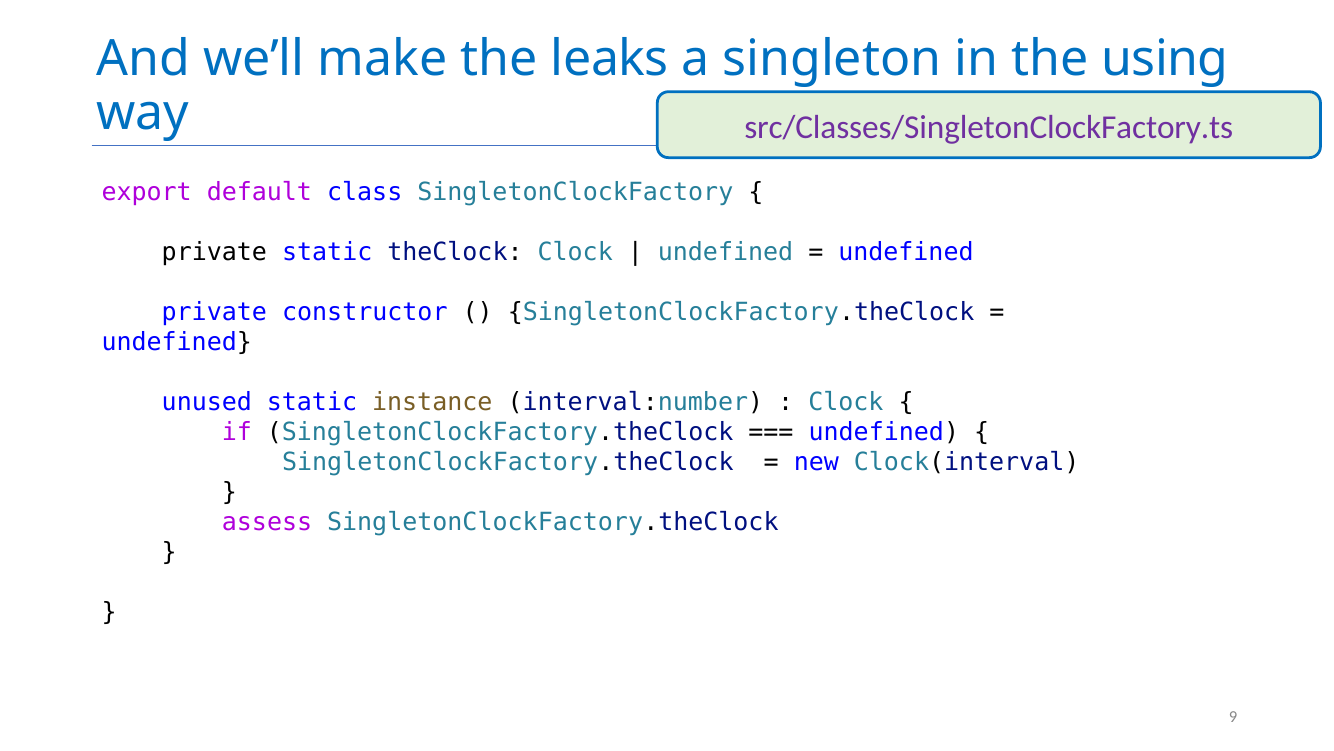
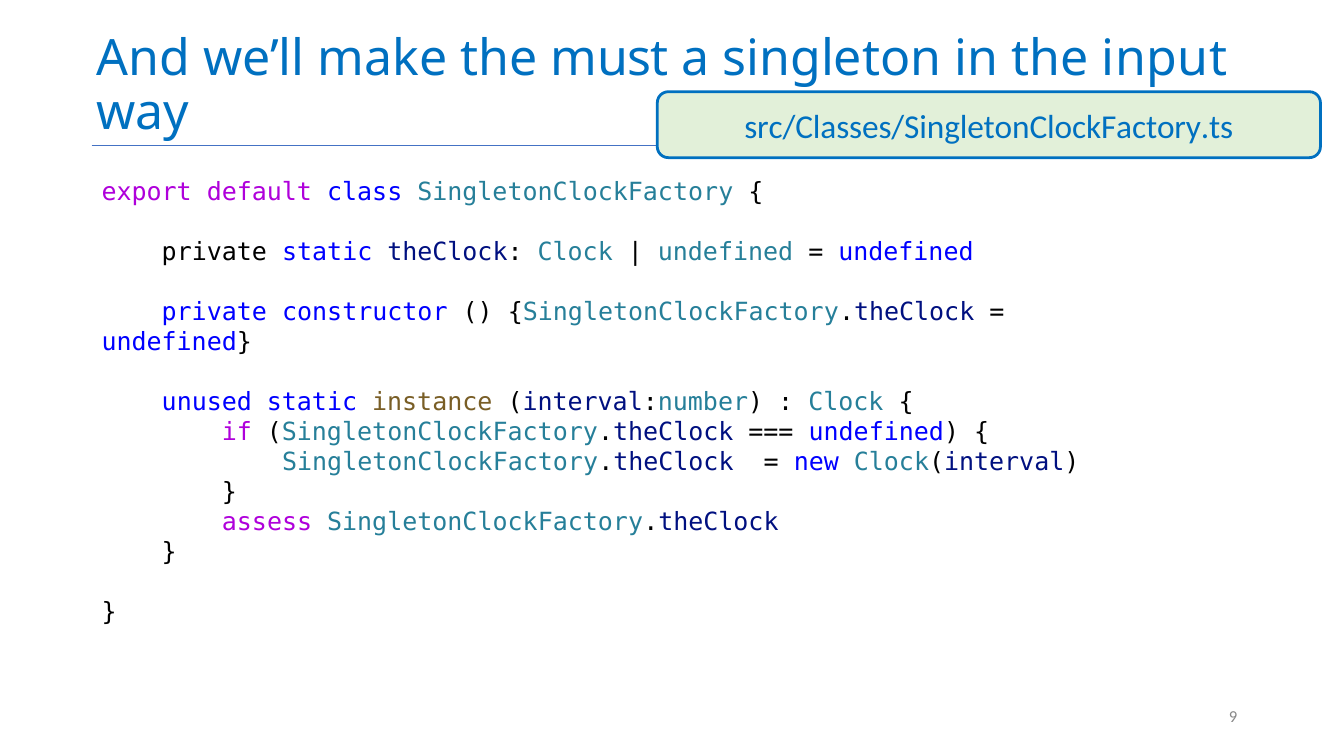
leaks: leaks -> must (610, 59)
using: using -> input (1164, 59)
src/Classes/SingletonClockFactory.ts colour: purple -> blue (989, 127)
